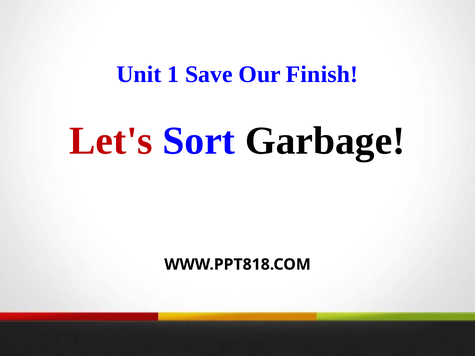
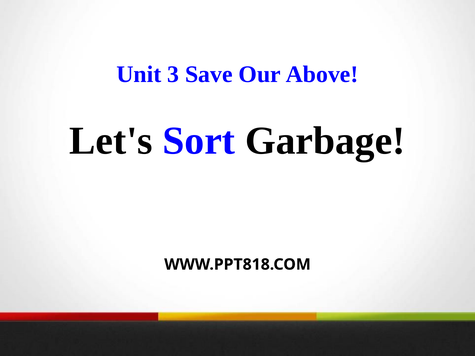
1: 1 -> 3 (173, 75)
Finish: Finish -> Above (322, 75)
Let's colour: red -> black (111, 141)
